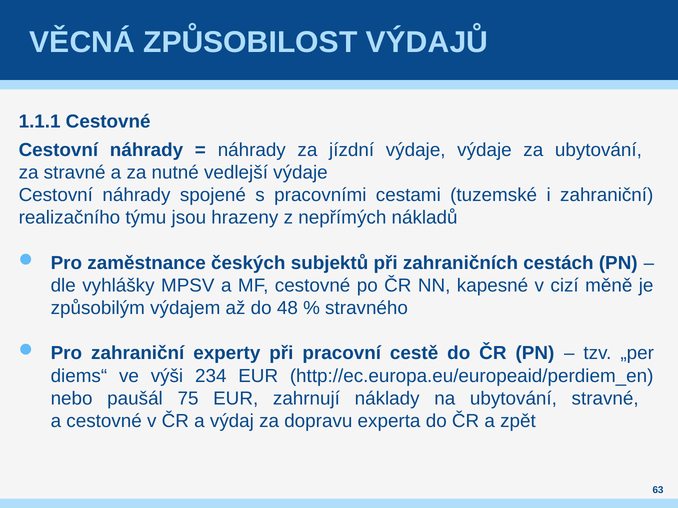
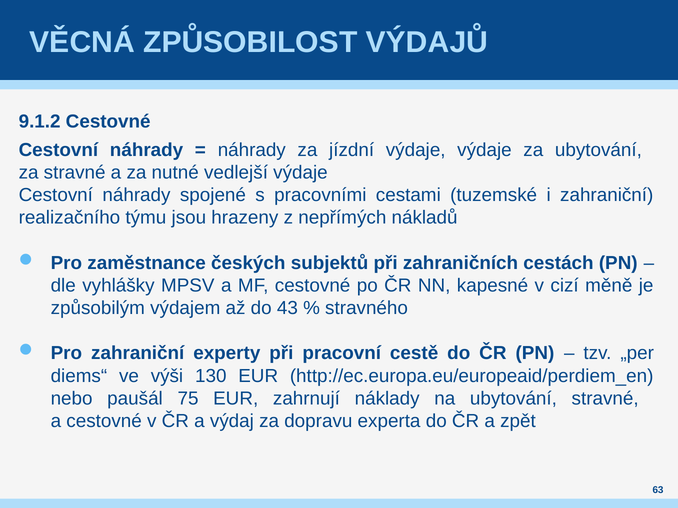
1.1.1: 1.1.1 -> 9.1.2 (40, 122)
48: 48 -> 43 (287, 308)
234: 234 -> 130 (211, 376)
